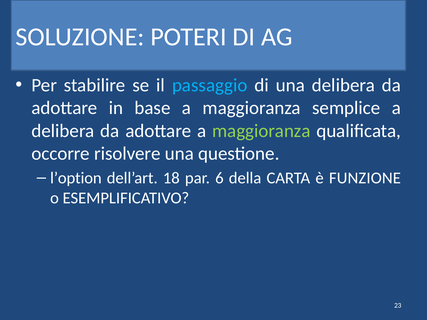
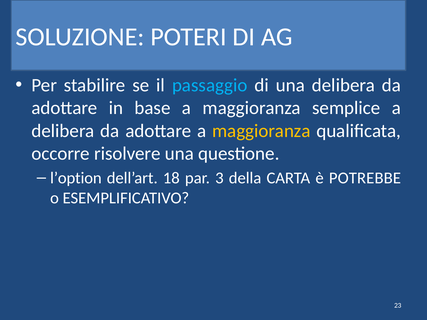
maggioranza colour: light green -> yellow (261, 131)
6: 6 -> 3 (219, 178)
FUNZIONE: FUNZIONE -> POTREBBE (365, 178)
